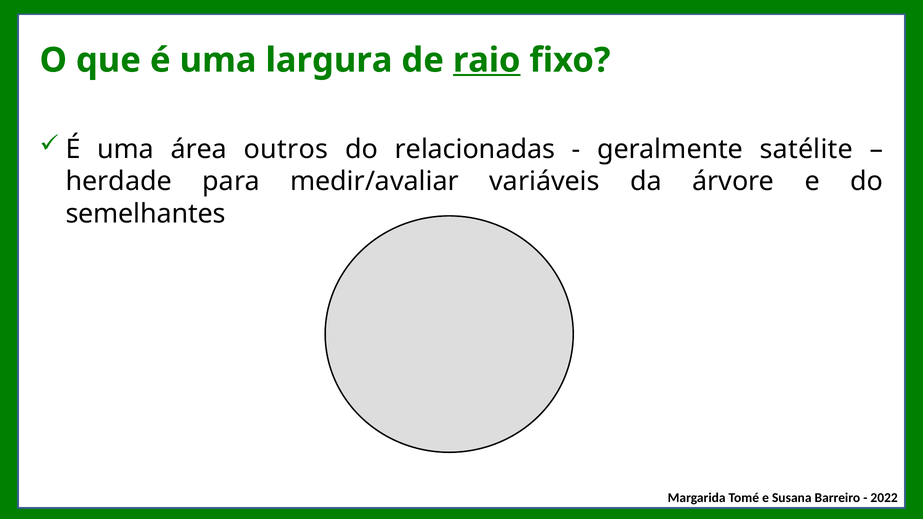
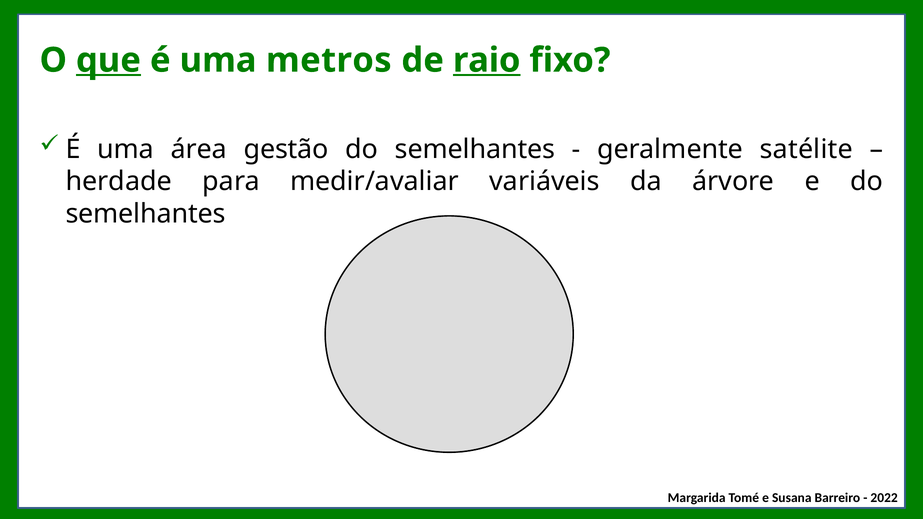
que underline: none -> present (108, 60)
largura: largura -> metros (329, 60)
outros: outros -> gestão (286, 149)
relacionadas: relacionadas -> semelhantes (475, 149)
